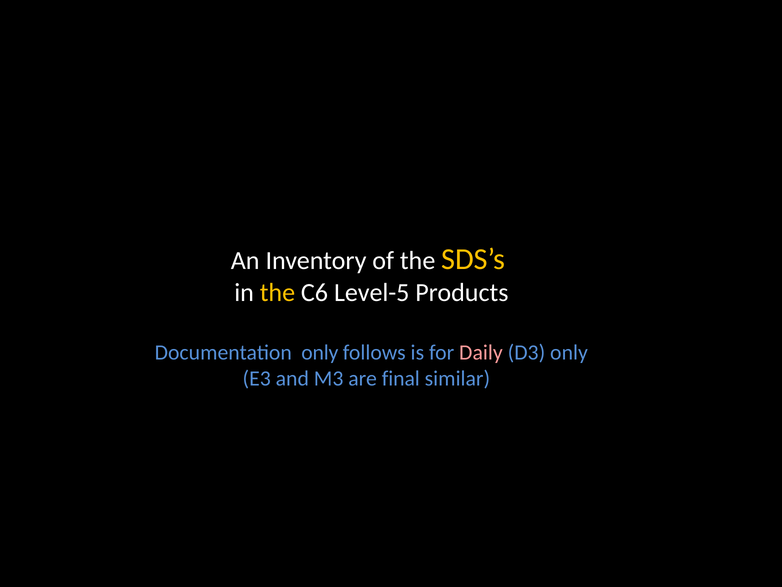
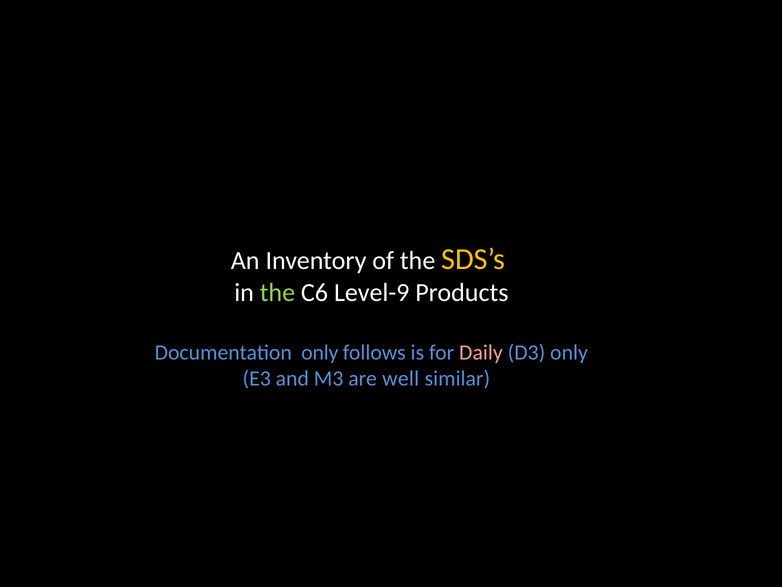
the colour: yellow -> light green (277, 292)
Level-5: Level-5 -> Level-9 (372, 292)
final: final -> well (401, 378)
